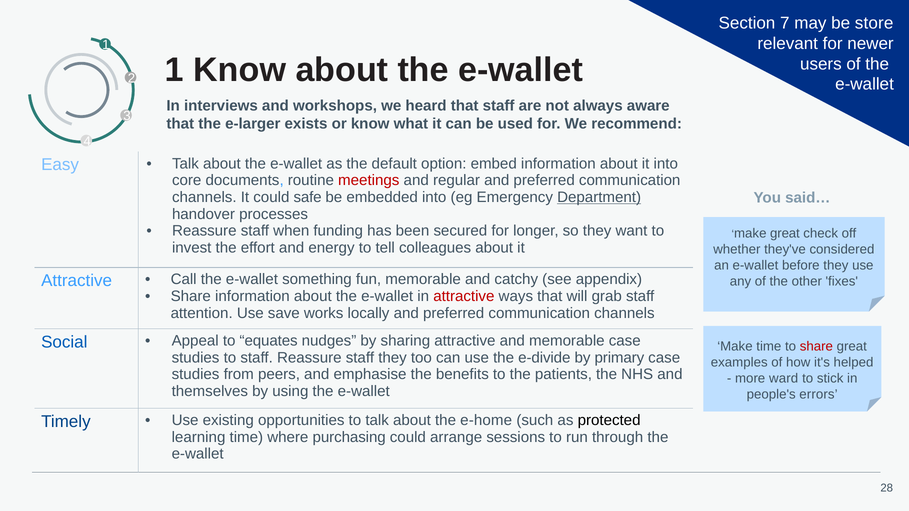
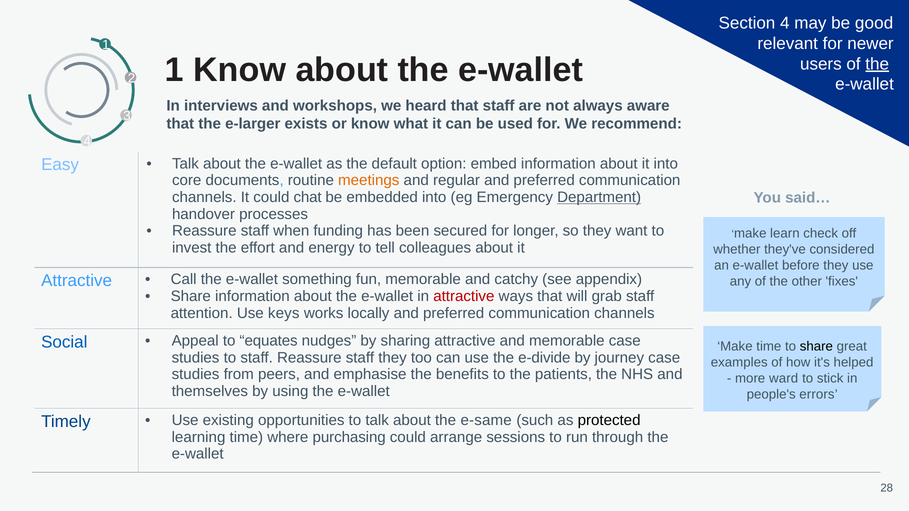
Section 7: 7 -> 4 (785, 23)
store: store -> good (874, 23)
the underline: none -> present (877, 64)
meetings colour: red -> orange (369, 181)
safe: safe -> chat (308, 197)
make great: great -> learn (785, 234)
save: save -> keys (284, 313)
share colour: red -> black (816, 347)
primary: primary -> journey (619, 358)
e-home: e-home -> e-same (486, 420)
